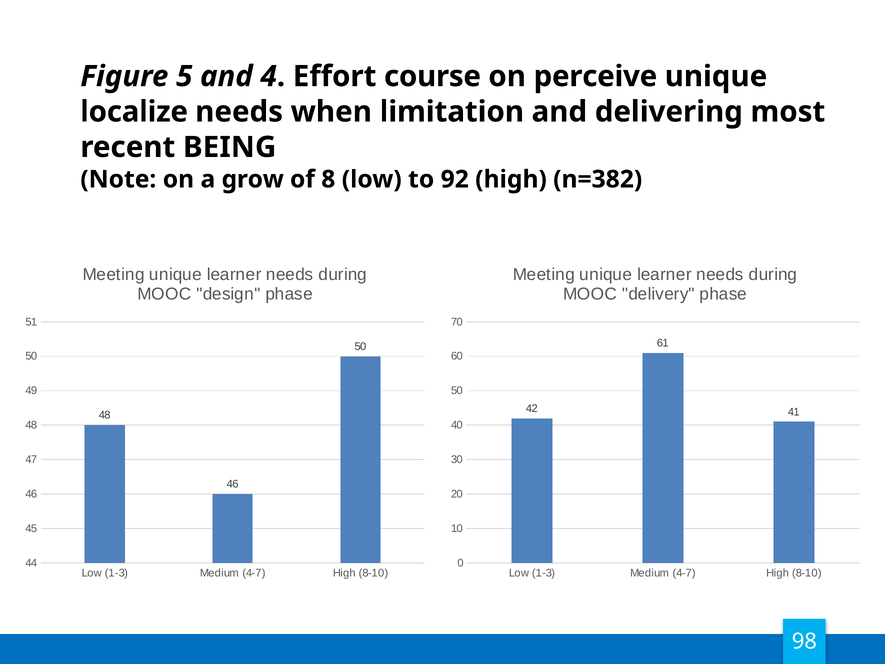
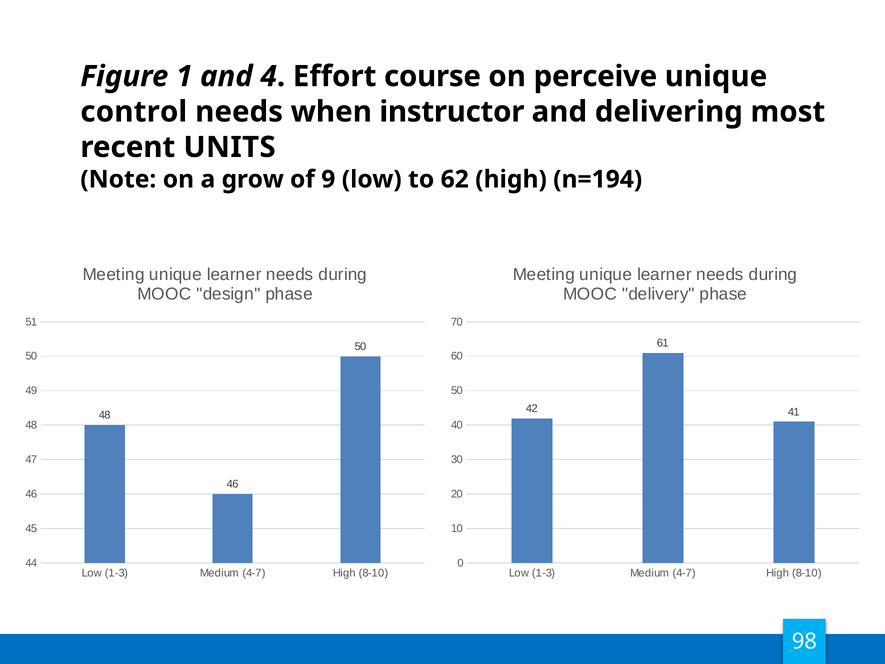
5: 5 -> 1 (184, 76)
localize: localize -> control (134, 112)
limitation: limitation -> instructor (452, 112)
BEING: BEING -> UNITS (230, 147)
8: 8 -> 9 (328, 179)
92: 92 -> 62 (455, 179)
n=382: n=382 -> n=194 (598, 179)
